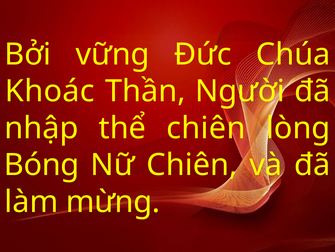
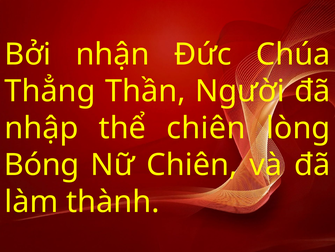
vững: vững -> nhận (113, 54)
Khoác: Khoác -> Thẳng (50, 91)
mừng: mừng -> thành (113, 202)
